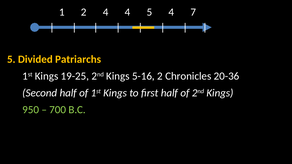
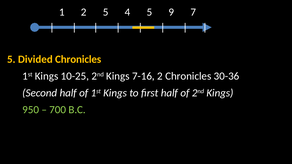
2 4: 4 -> 5 (106, 12)
5 4: 4 -> 9 (171, 12)
Divided Patriarchs: Patriarchs -> Chronicles (78, 59)
19-25: 19-25 -> 10-25 (75, 76)
5-16: 5-16 -> 7-16 (143, 76)
20-36: 20-36 -> 30-36 (227, 76)
